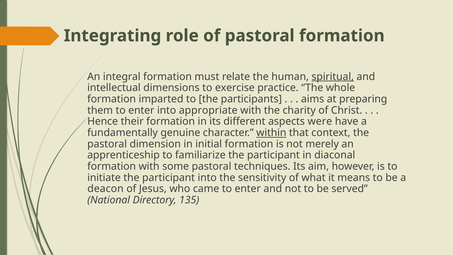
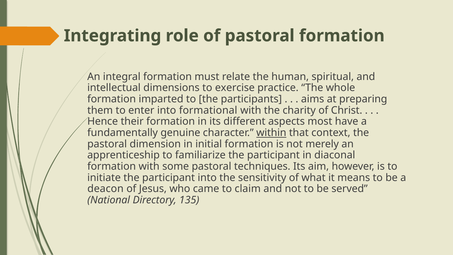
spiritual underline: present -> none (333, 77)
appropriate: appropriate -> formational (208, 110)
were: were -> most (320, 121)
came to enter: enter -> claim (248, 189)
